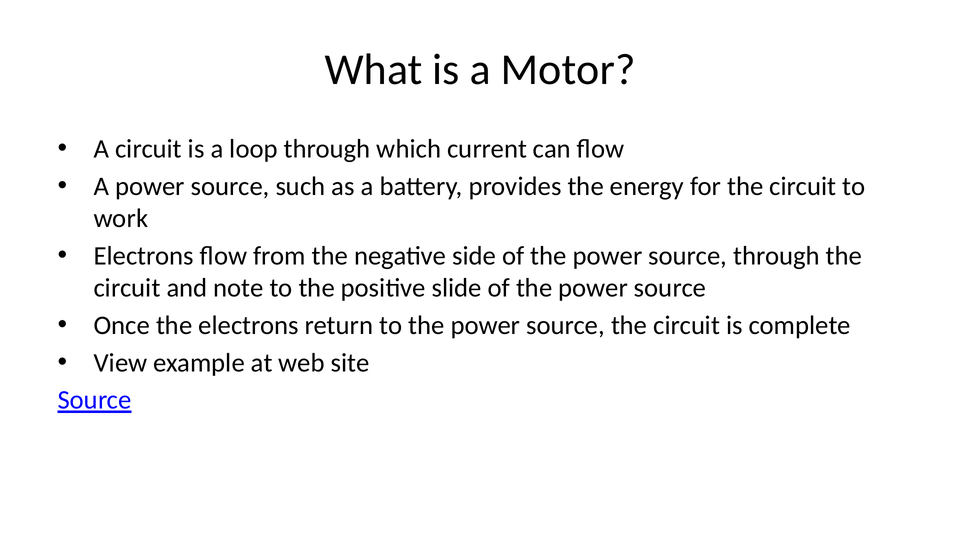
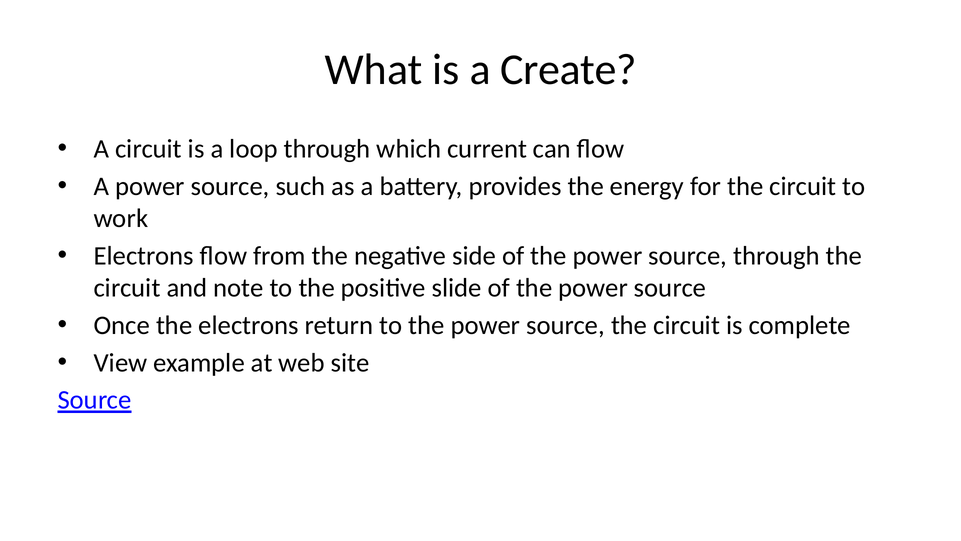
Motor: Motor -> Create (568, 70)
